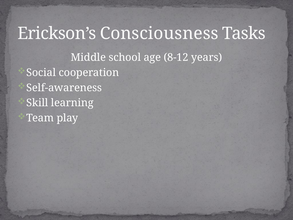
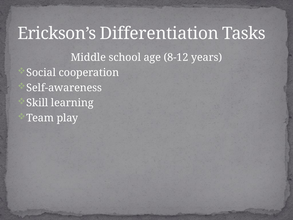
Consciousness: Consciousness -> Differentiation (159, 33)
